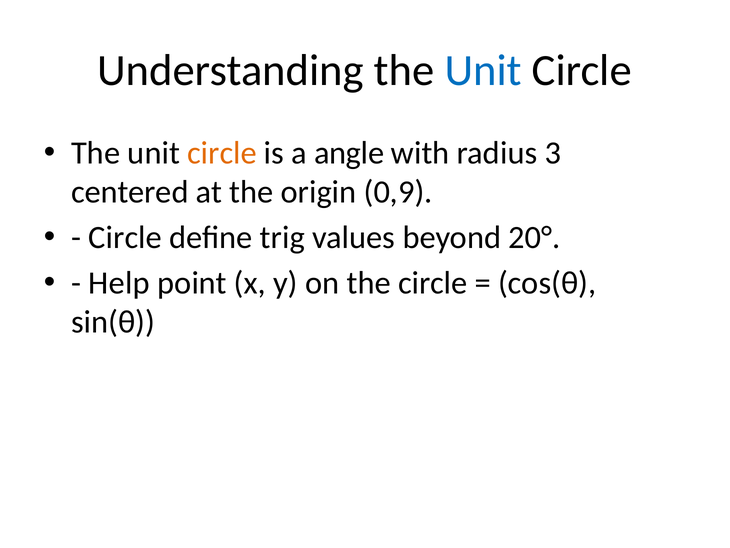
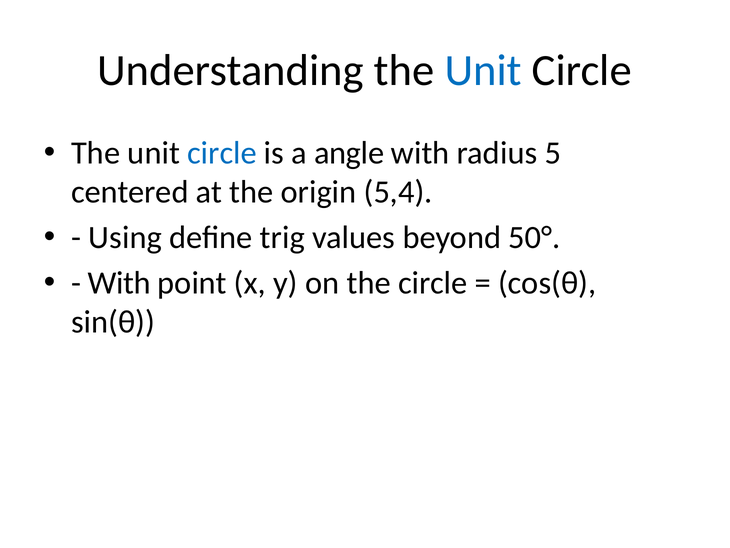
circle colour: orange -> blue (222, 153)
3: 3 -> 5 (553, 153)
0,9: 0,9 -> 5,4 (398, 192)
Circle: Circle -> Using (125, 238)
20°: 20° -> 50° (534, 238)
Help: Help -> With (119, 283)
